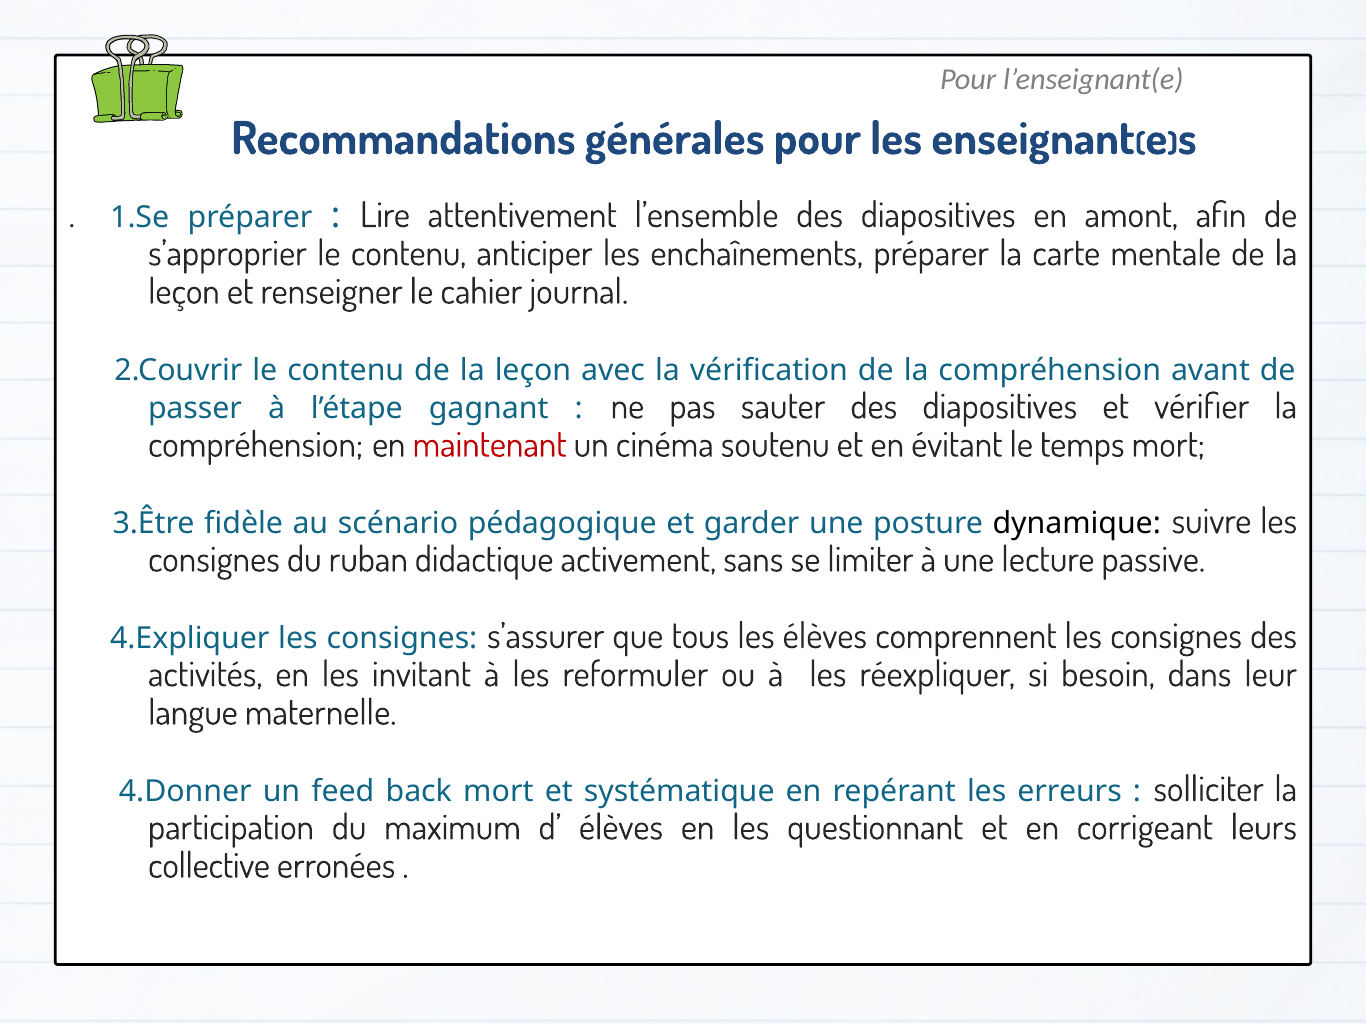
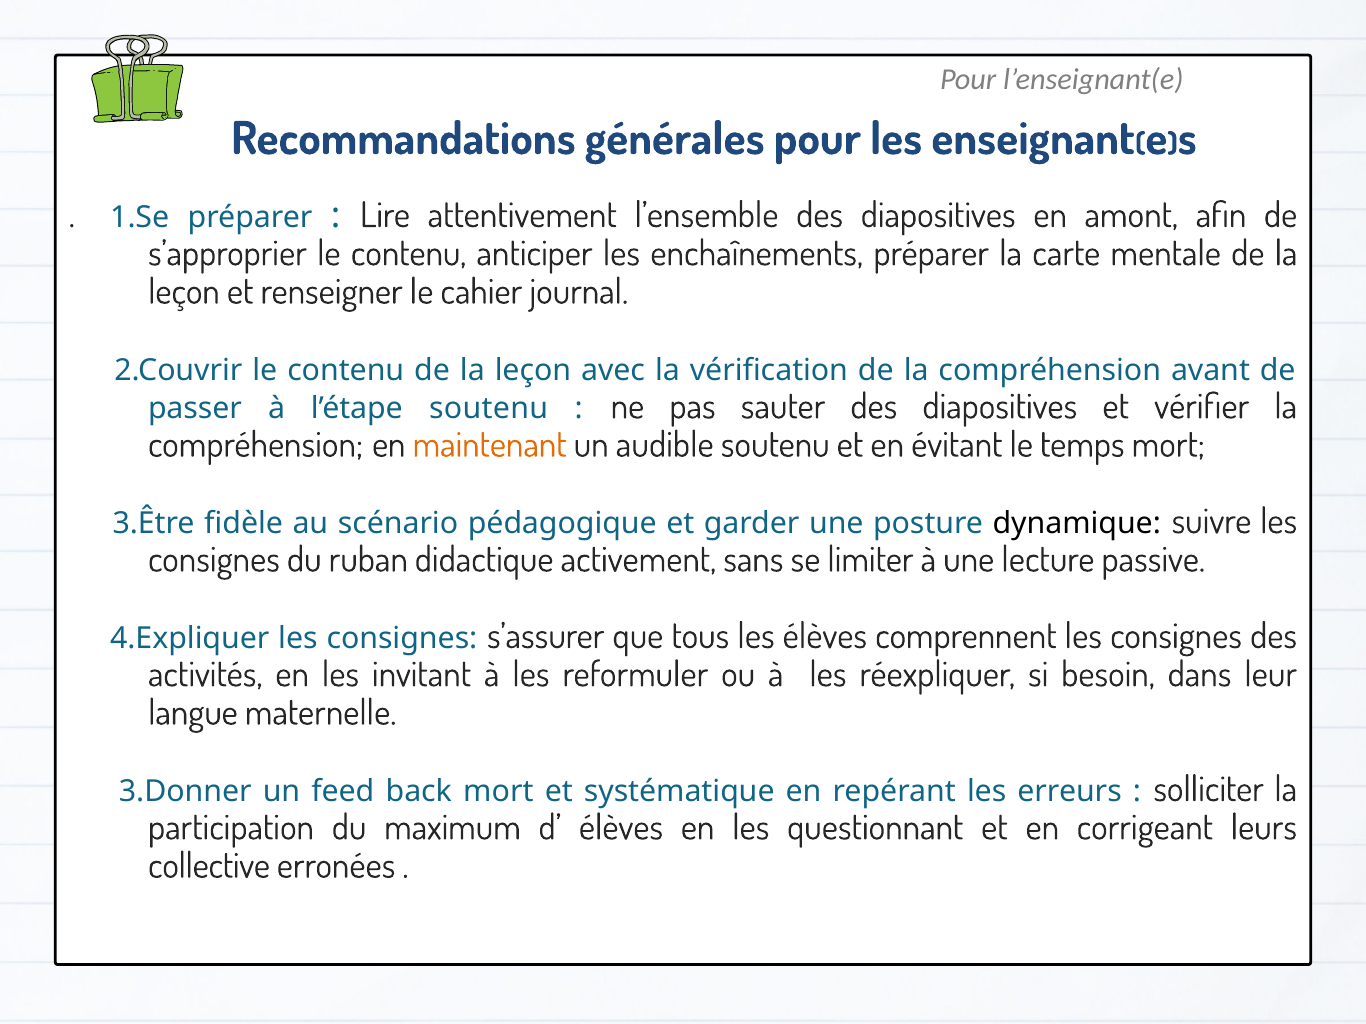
l’étape gagnant: gagnant -> soutenu (489, 409)
maintenant colour: red -> orange (490, 445)
cinéma: cinéma -> audible (665, 445)
4.Donner: 4.Donner -> 3.Donner (185, 792)
